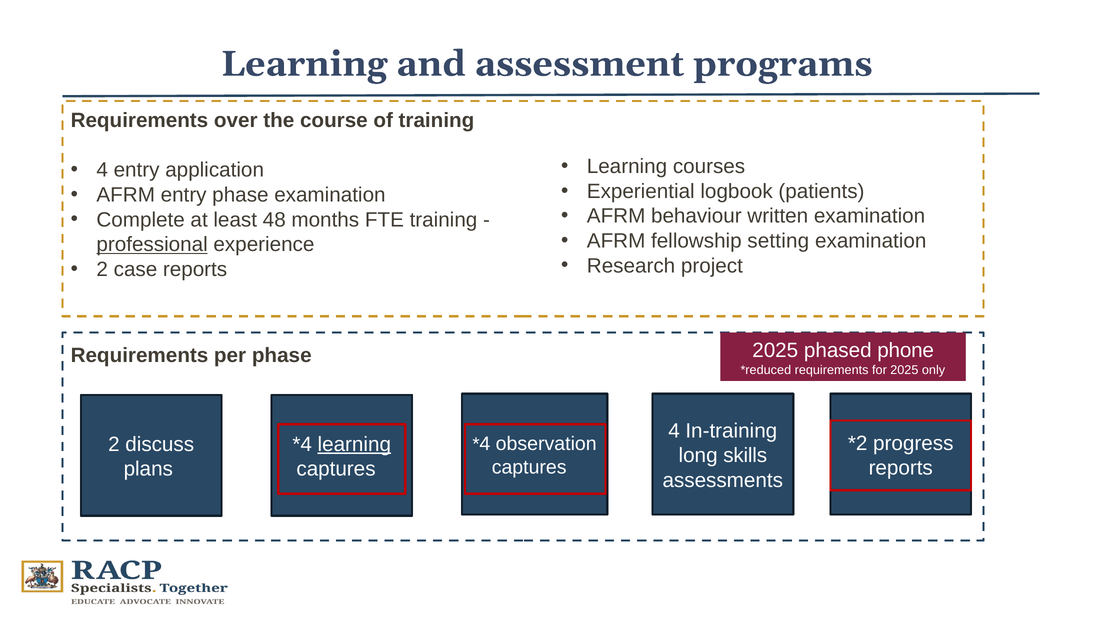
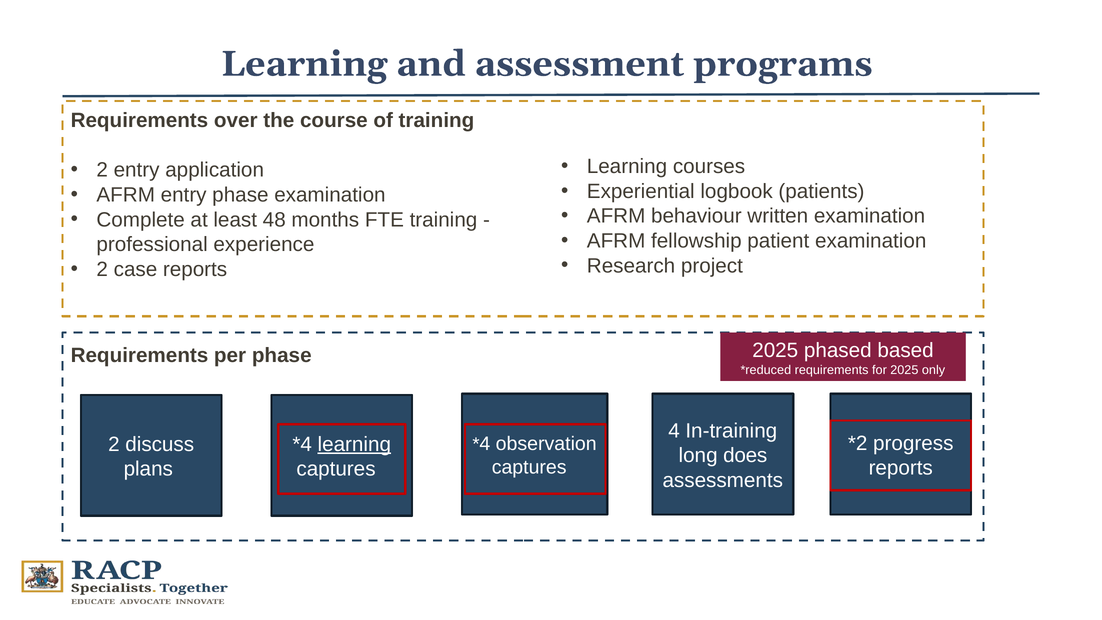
4: 4 -> 2 (102, 170)
setting: setting -> patient (778, 241)
professional underline: present -> none (152, 244)
phone: phone -> based (906, 351)
skills: skills -> does (745, 455)
